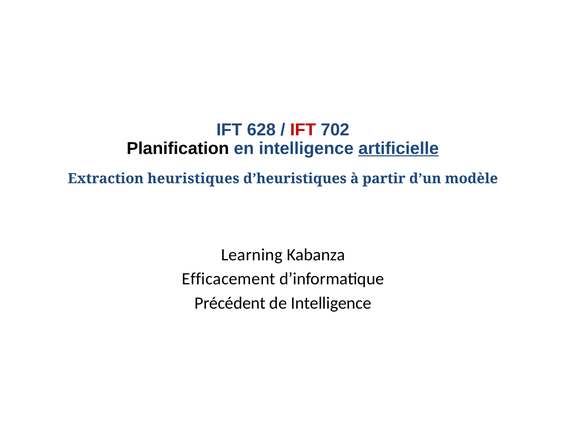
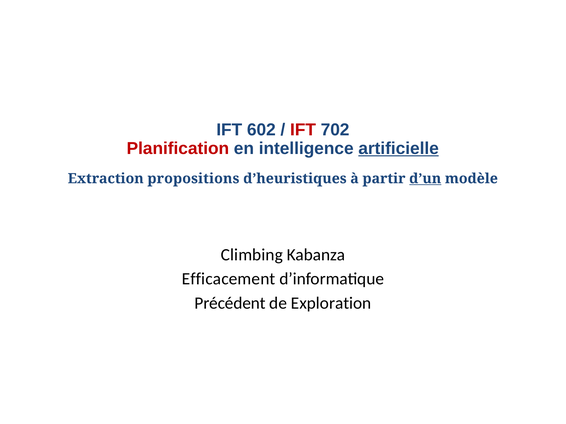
628: 628 -> 602 (261, 130)
Planification colour: black -> red (178, 149)
heuristiques: heuristiques -> propositions (193, 179)
d’un underline: none -> present (425, 179)
Learning: Learning -> Climbing (252, 255)
de Intelligence: Intelligence -> Exploration (331, 303)
